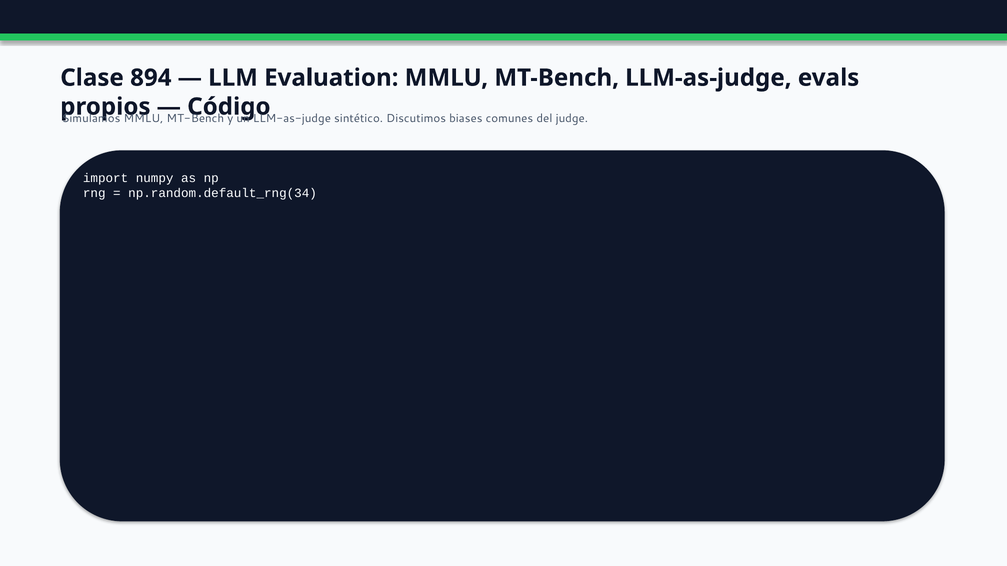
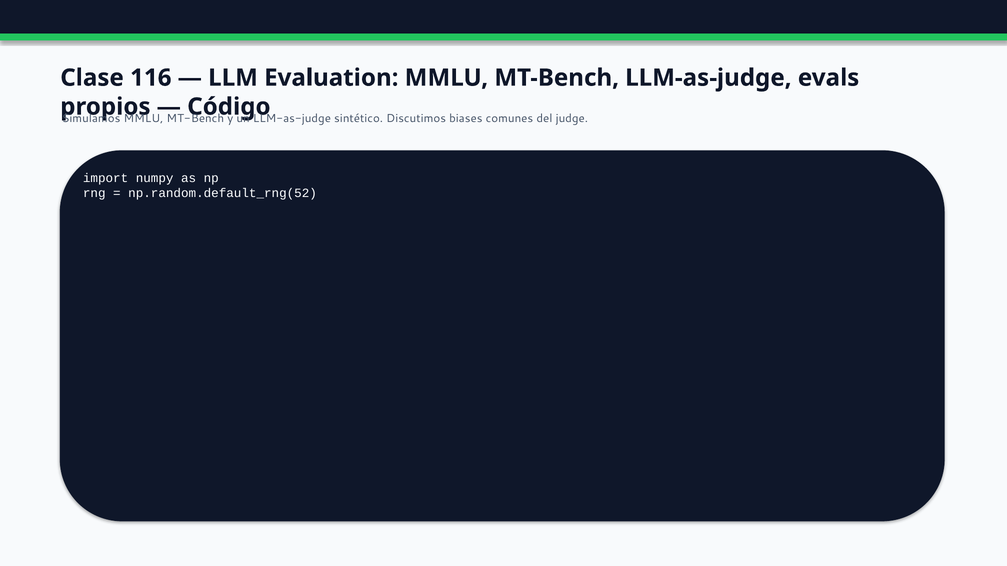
894: 894 -> 116 (151, 78)
np.random.default_rng(34: np.random.default_rng(34 -> np.random.default_rng(52 (223, 193)
